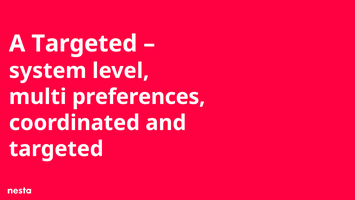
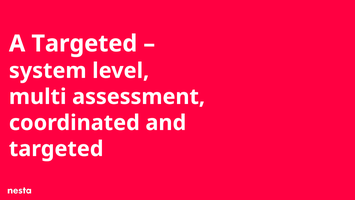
preferences: preferences -> assessment (139, 97)
